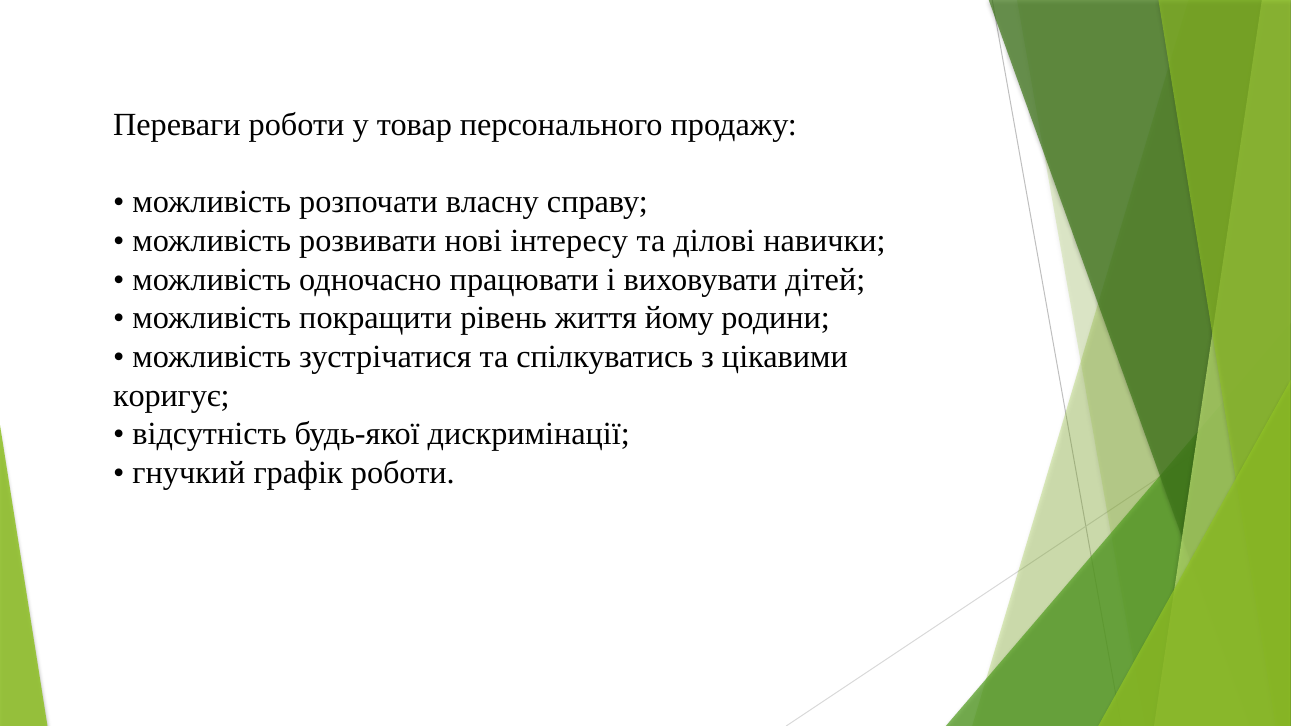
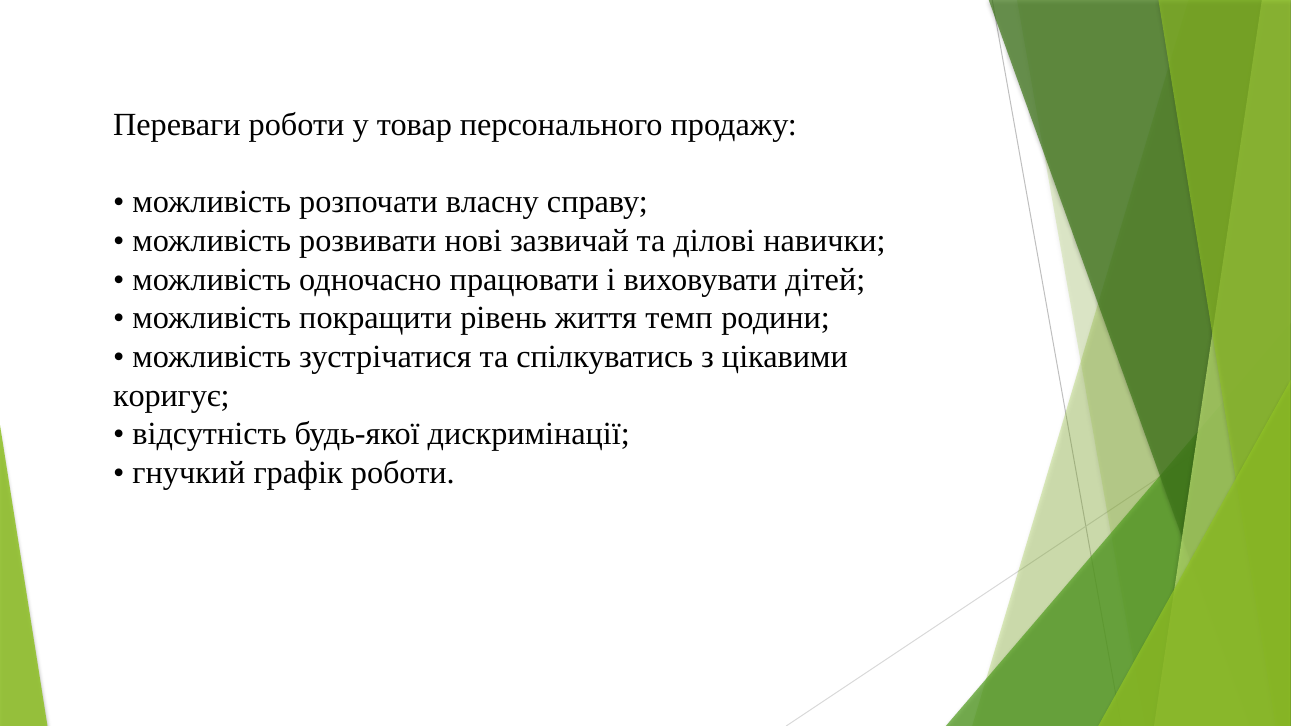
інтересу: інтересу -> зазвичай (569, 241)
йому: йому -> темп (679, 318)
